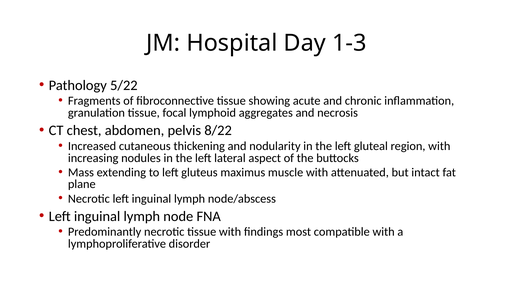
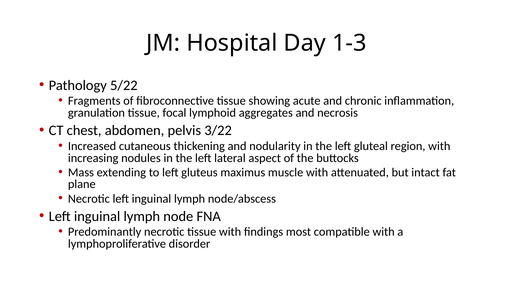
8/22: 8/22 -> 3/22 (218, 130)
